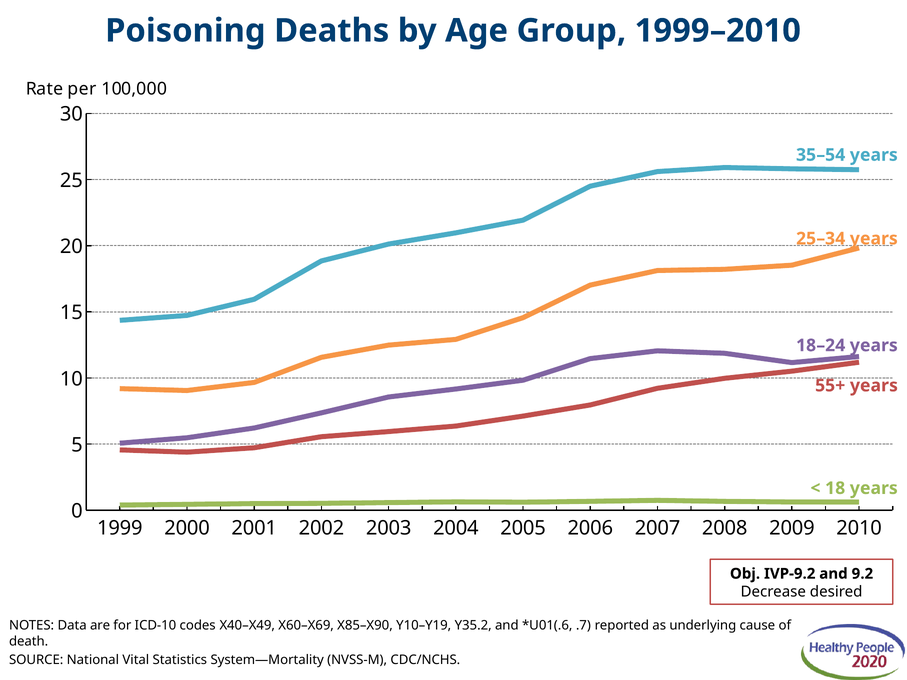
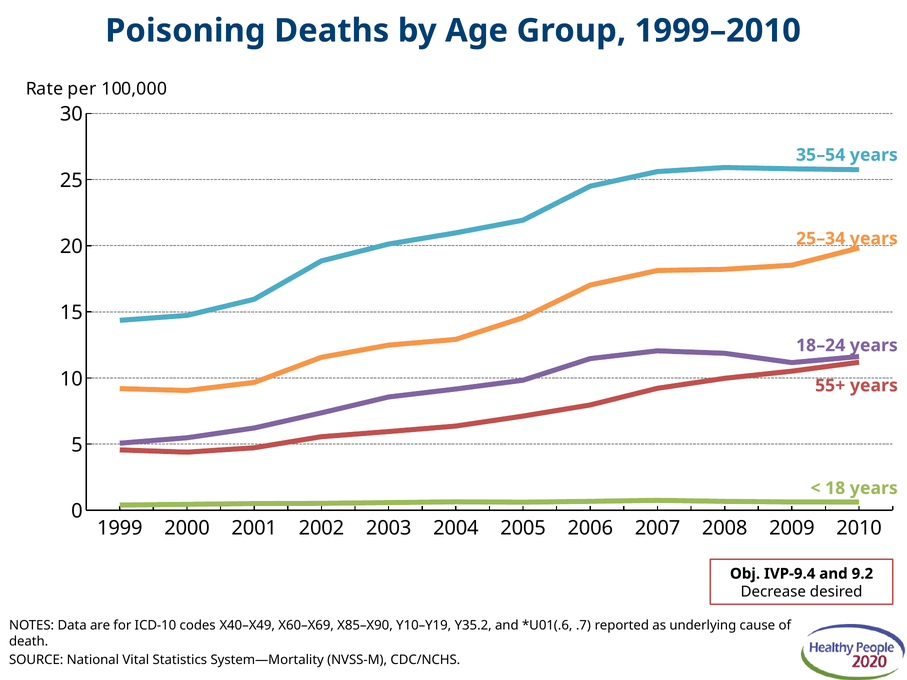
IVP-9.2: IVP-9.2 -> IVP-9.4 (790, 574)
